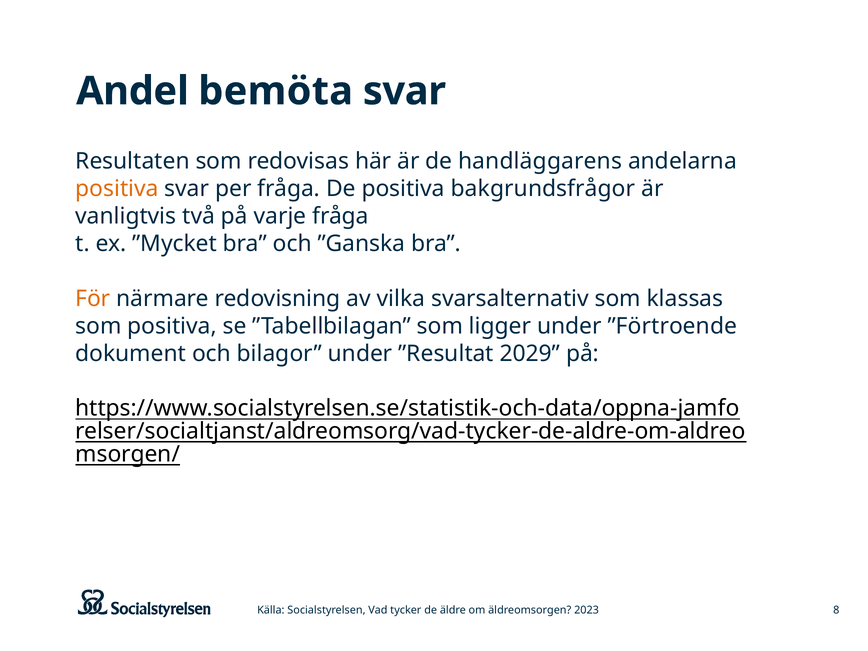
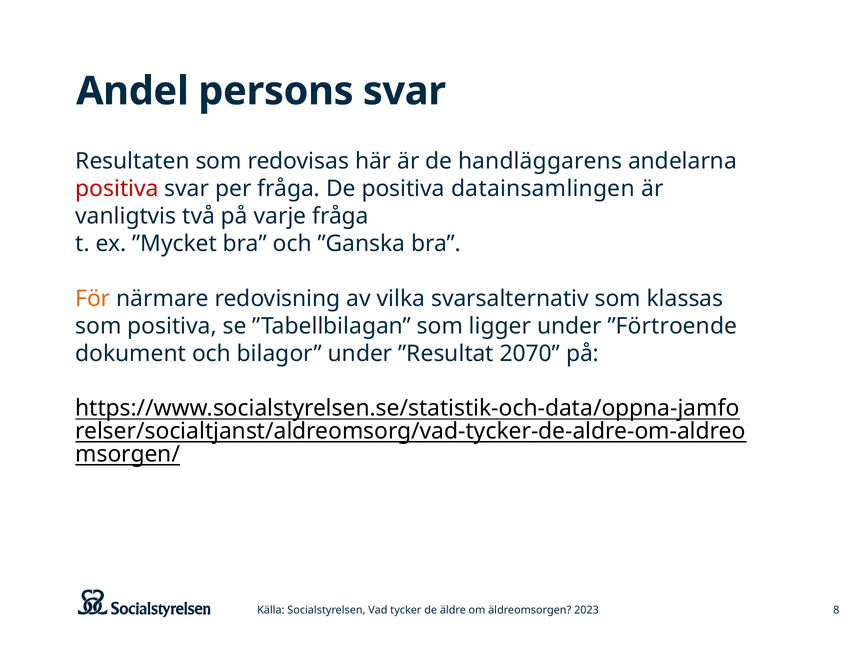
bemöta: bemöta -> persons (276, 91)
positiva colour: orange -> red (117, 189)
bakgrundsfrågor: bakgrundsfrågor -> datainsamlingen (543, 189)
2029: 2029 -> 2070 (530, 353)
